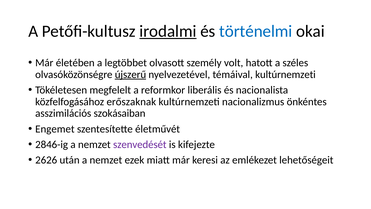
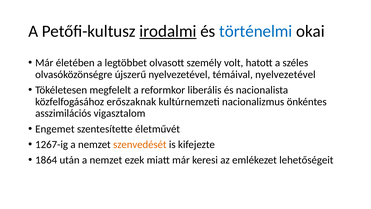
újszerű underline: present -> none (130, 74)
témáival kultúrnemzeti: kultúrnemzeti -> nyelvezetével (285, 74)
szokásaiban: szokásaiban -> vigasztalom (120, 113)
2846-ig: 2846-ig -> 1267-ig (52, 144)
szenvedését colour: purple -> orange (140, 144)
2626: 2626 -> 1864 (46, 160)
